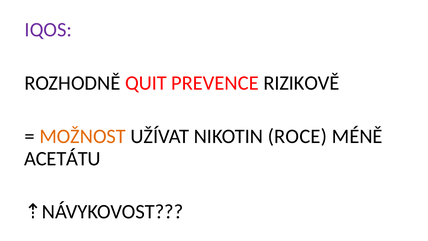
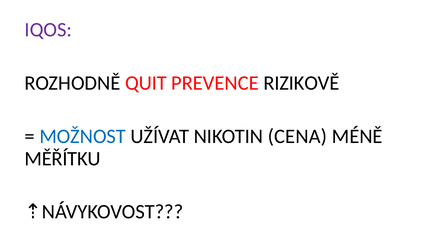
MOŽNOST colour: orange -> blue (83, 136)
ROCE: ROCE -> CENA (297, 136)
ACETÁTU: ACETÁTU -> MĚŘÍTKU (63, 158)
